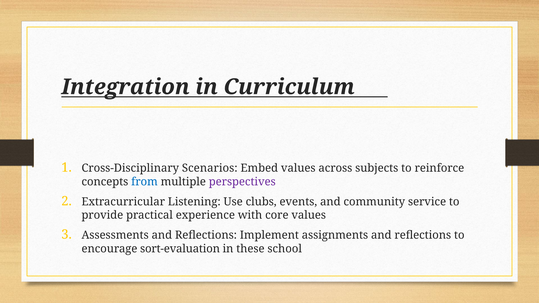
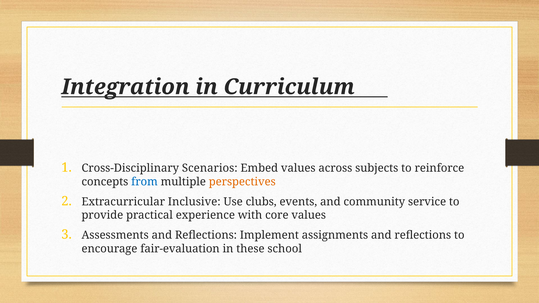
perspectives colour: purple -> orange (242, 182)
Listening: Listening -> Inclusive (194, 202)
sort-evaluation: sort-evaluation -> fair-evaluation (180, 249)
